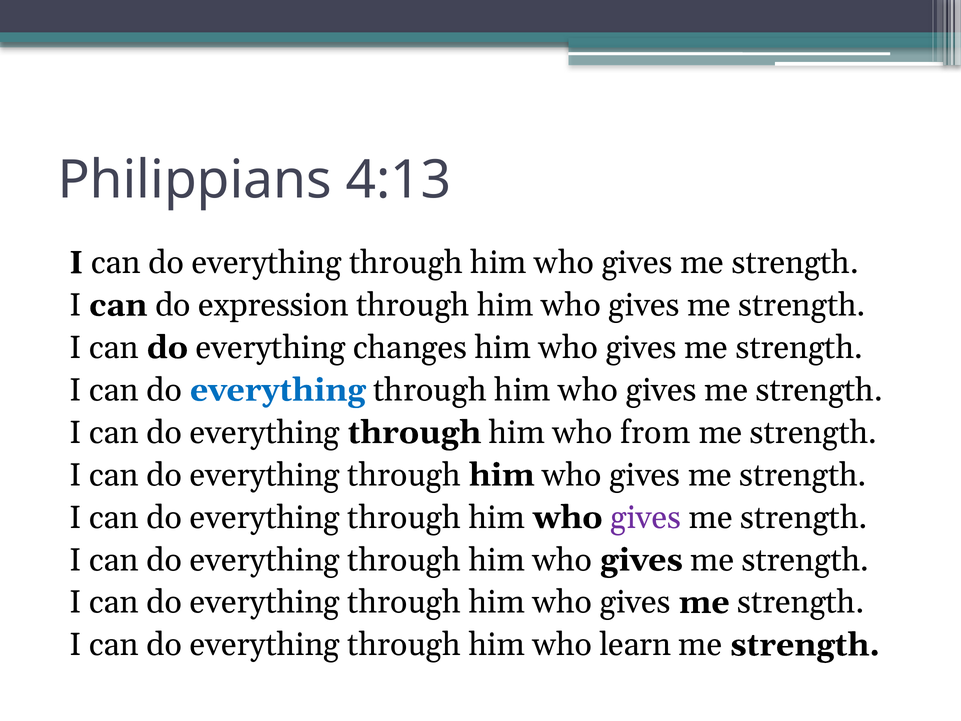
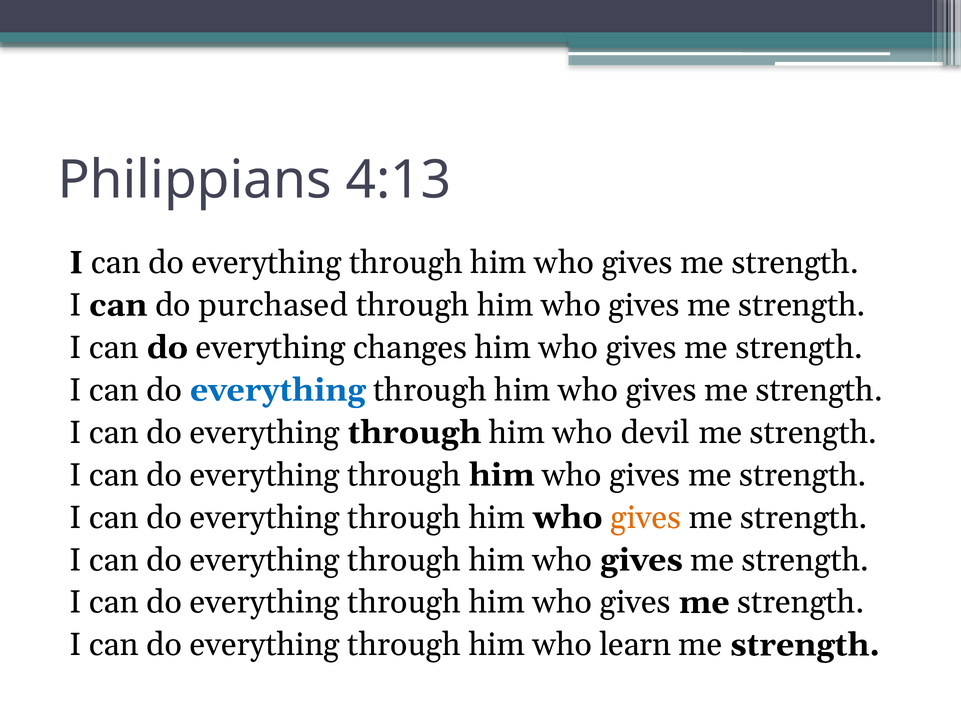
expression: expression -> purchased (273, 305)
from: from -> devil (655, 432)
gives colour: purple -> orange (646, 517)
